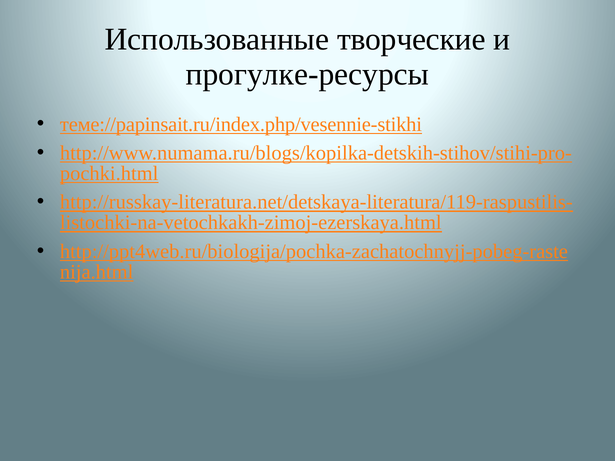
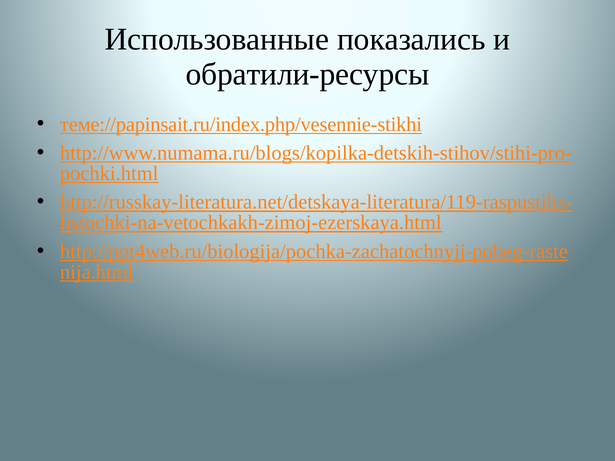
творческие: творческие -> показались (411, 40)
прогулке-ресурсы: прогулке-ресурсы -> обратили-ресурсы (308, 75)
